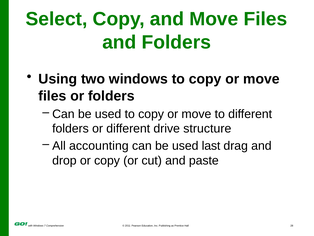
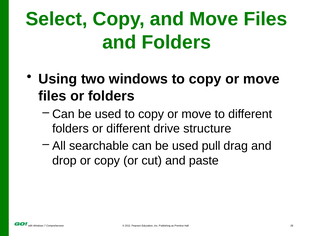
accounting: accounting -> searchable (99, 146)
last: last -> pull (211, 146)
